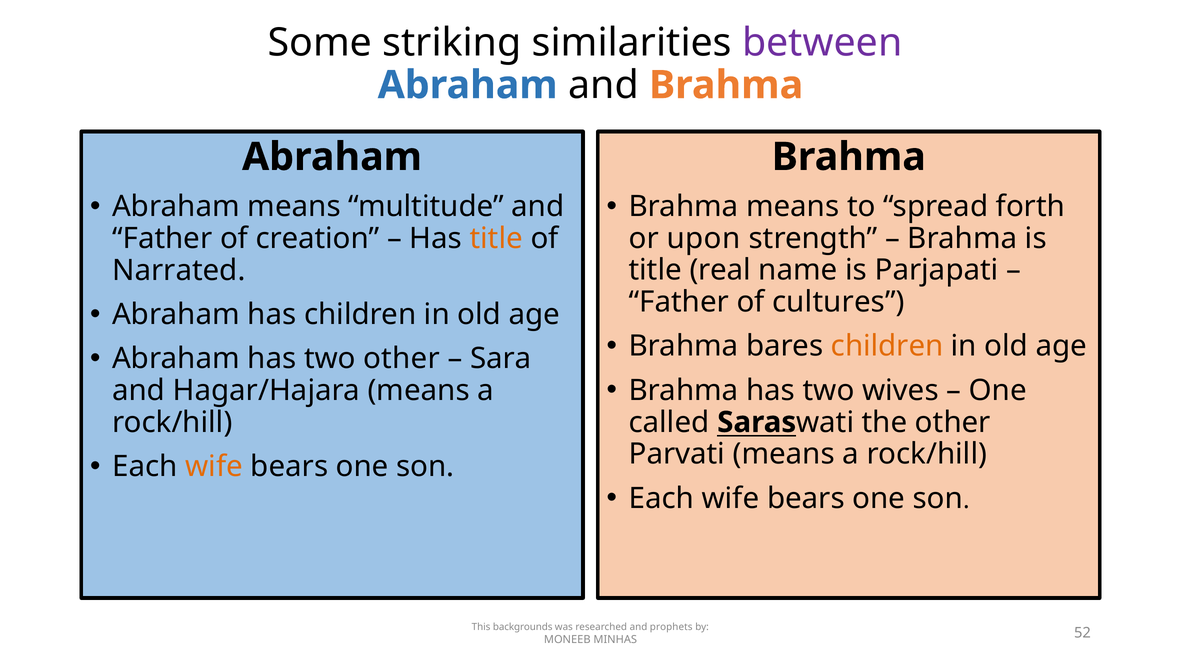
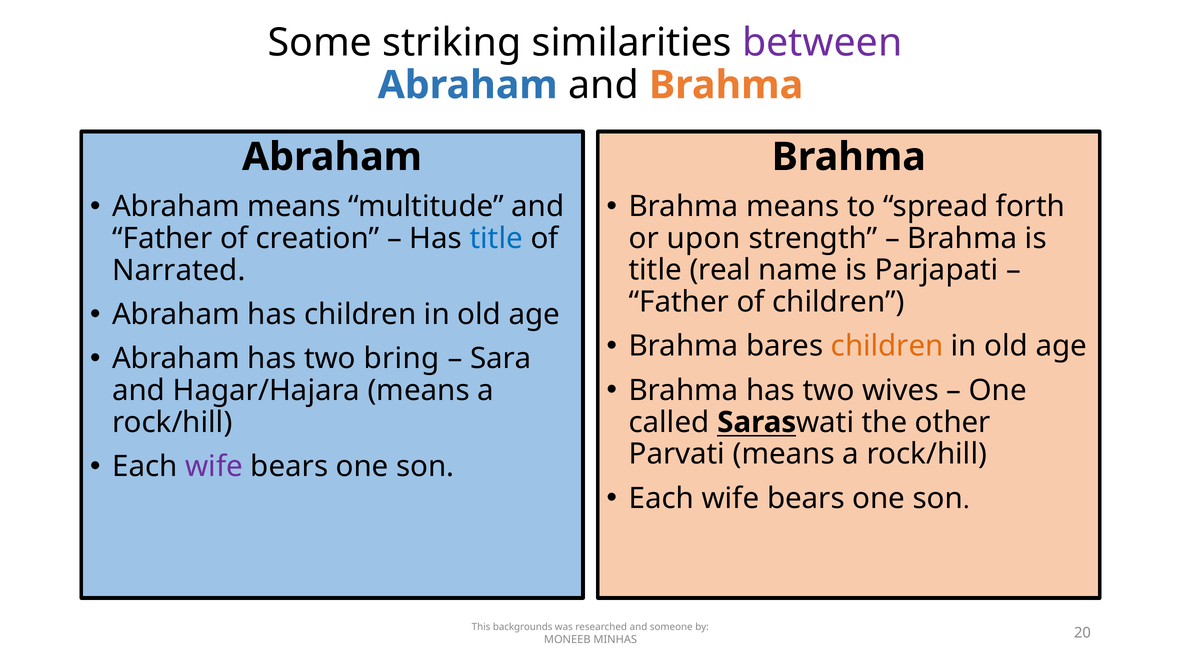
title colour: orange -> blue (496, 239)
of cultures: cultures -> children (838, 302)
two other: other -> bring (402, 359)
wife colour: orange -> purple (214, 467)
prophets: prophets -> someone (671, 627)
52: 52 -> 20 (1083, 633)
